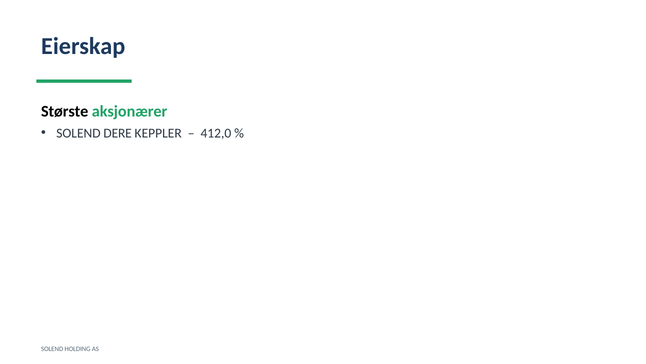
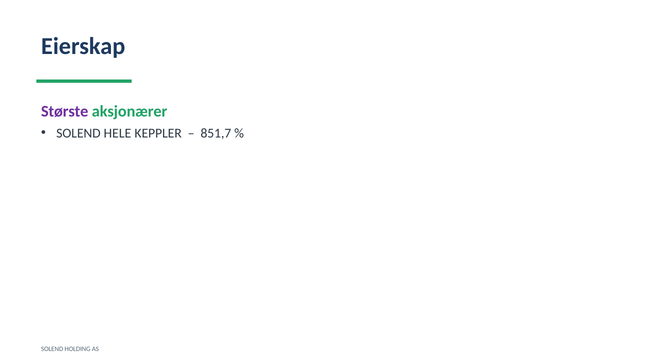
Største colour: black -> purple (65, 111)
DERE: DERE -> HELE (118, 133)
412,0: 412,0 -> 851,7 (216, 133)
